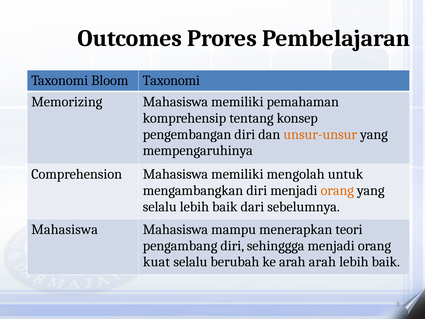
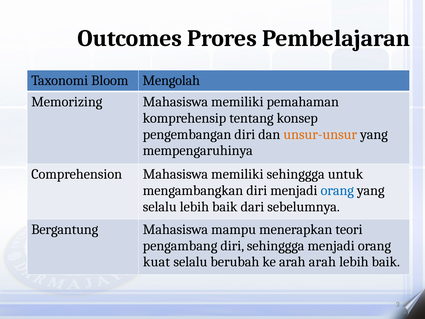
Bloom Taxonomi: Taxonomi -> Mengolah (171, 80)
memiliki mengolah: mengolah -> sehinggga (296, 174)
orang colour: orange -> blue (337, 190)
Mahasiswa: Mahasiswa -> Bergantung (65, 229)
